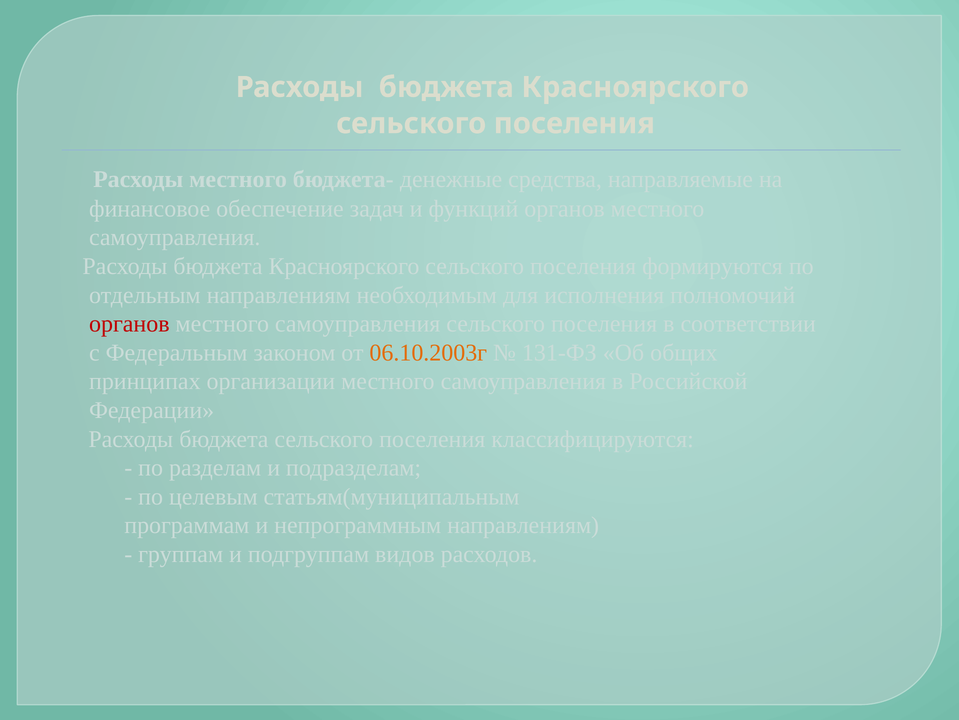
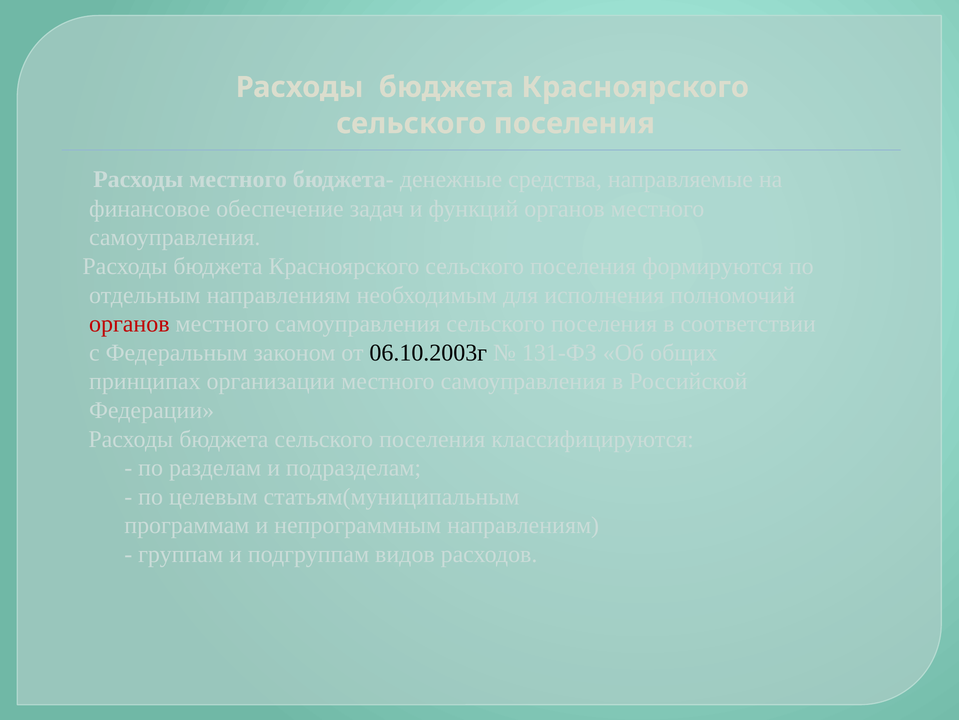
06.10.2003г colour: orange -> black (428, 352)
